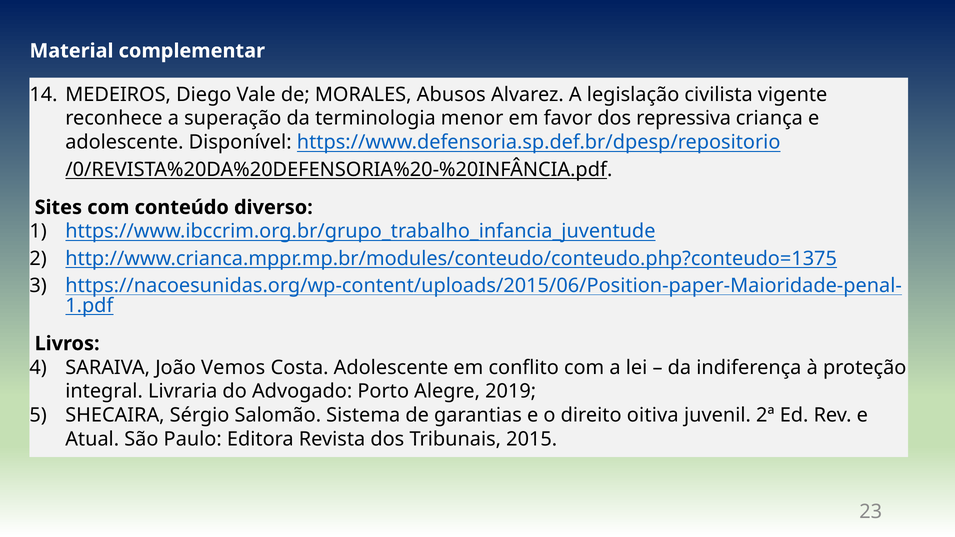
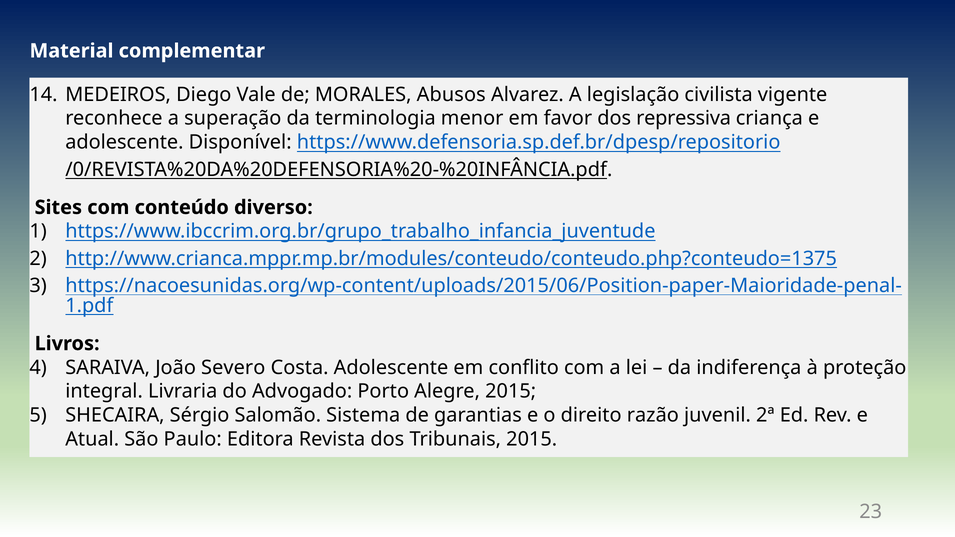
Vemos: Vemos -> Severo (233, 368)
Alegre 2019: 2019 -> 2015 (511, 391)
oitiva: oitiva -> razão (653, 415)
